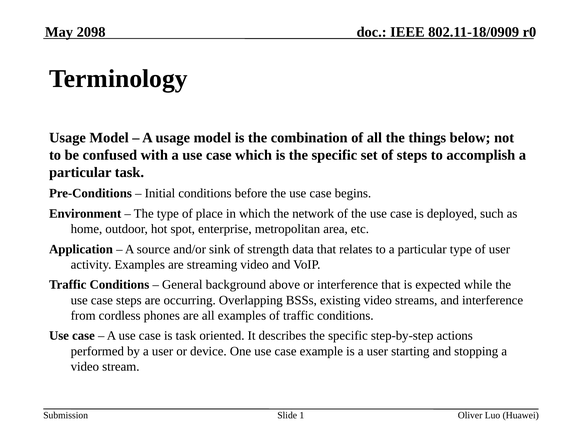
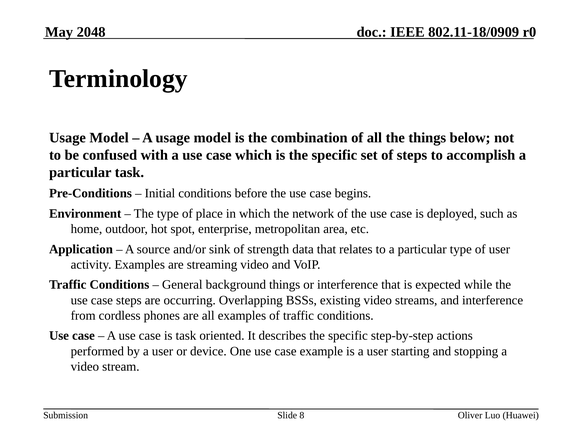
2098: 2098 -> 2048 (91, 32)
background above: above -> things (285, 285)
1: 1 -> 8 (302, 415)
